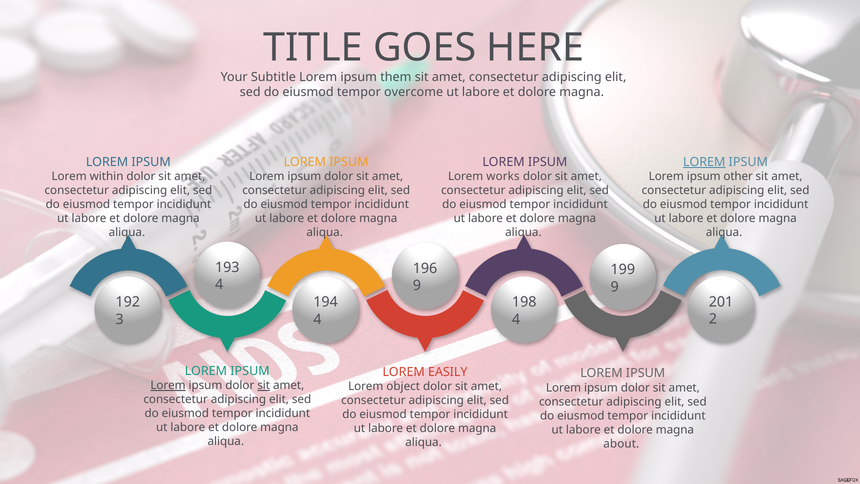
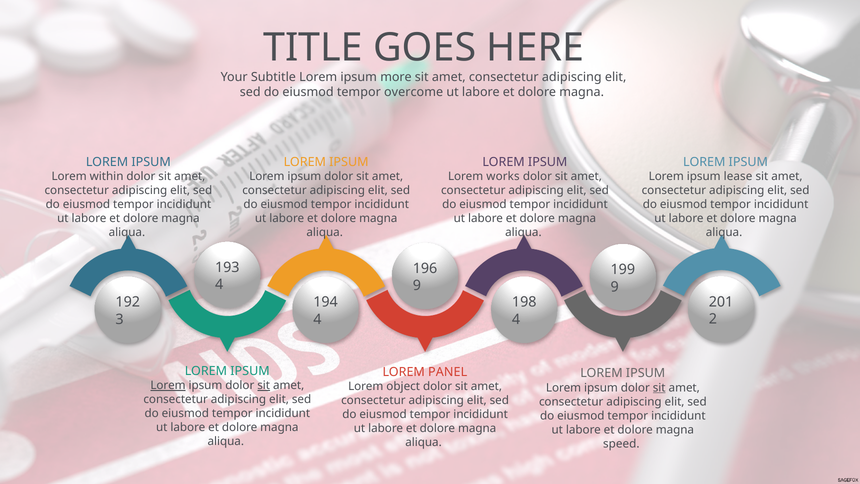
them: them -> more (396, 77)
LOREM underline: present -> none (704, 162)
other: other -> lease (738, 177)
EASILY: EASILY -> PANEL (448, 372)
sit underline: none -> present (659, 388)
about: about -> speed (621, 444)
